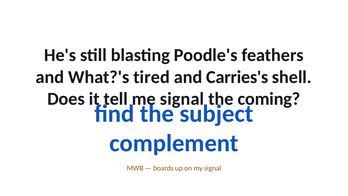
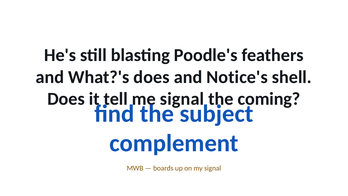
What?'s tired: tired -> does (152, 77)
Carries's: Carries's -> Notice's (237, 77)
